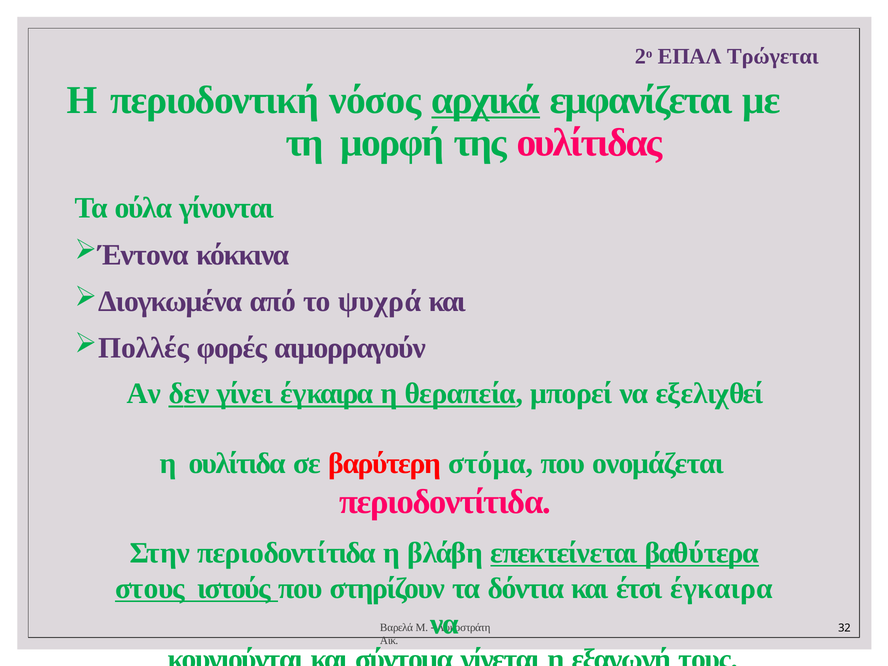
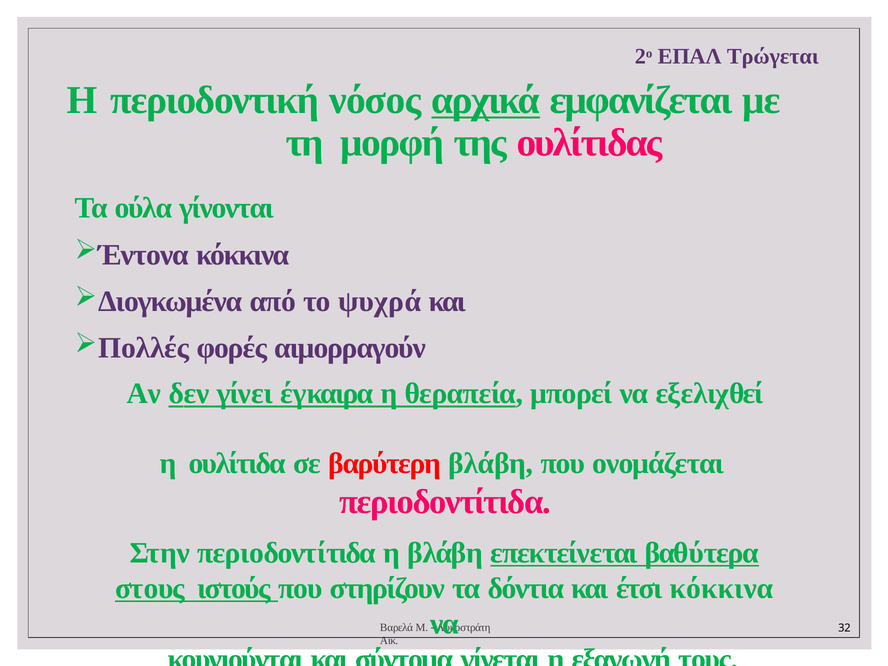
βαρύτερη στόμα: στόμα -> βλάβη (491, 464)
έτσι έγκαιρα: έγκαιρα -> κόκκινα (722, 588)
